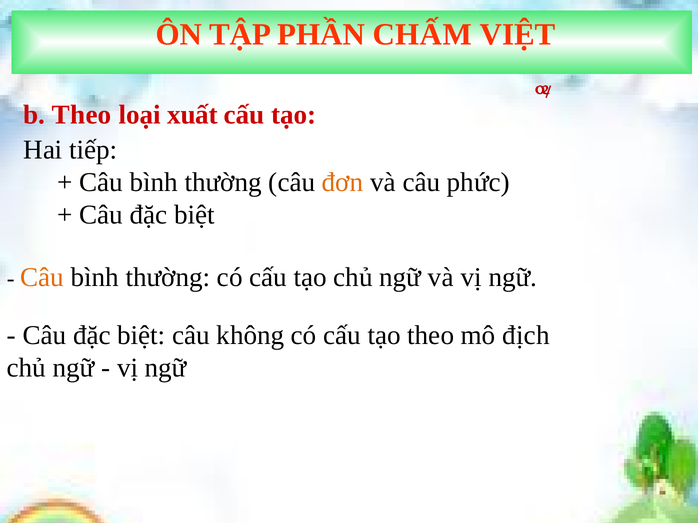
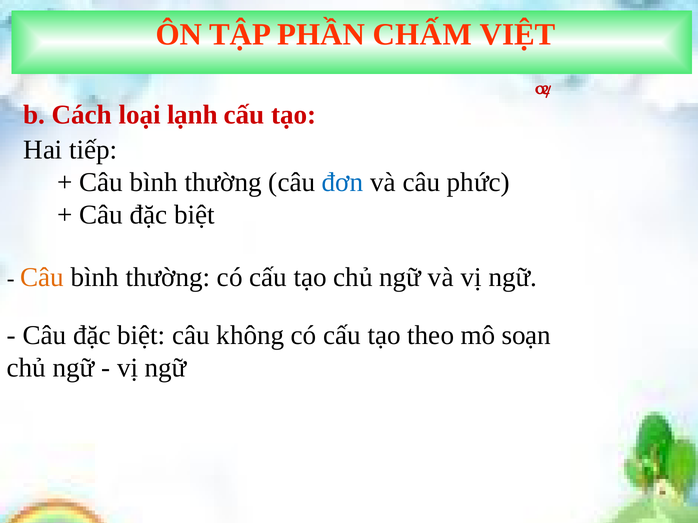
b Theo: Theo -> Cách (82, 115)
xuất: xuất -> lạnh (192, 115)
đơn colour: orange -> blue (343, 183)
địch: địch -> soạn (526, 336)
